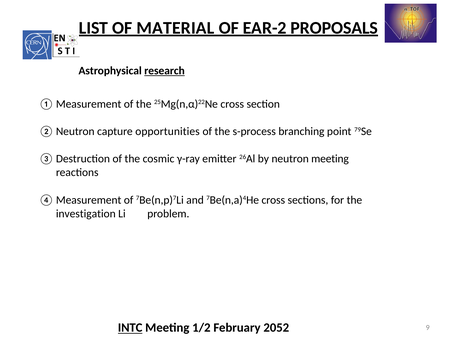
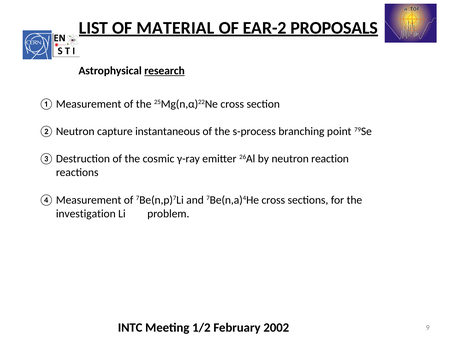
opportunities: opportunities -> instantaneous (168, 131)
neutron meeting: meeting -> reaction (330, 159)
INTC underline: present -> none (130, 328)
2052: 2052 -> 2002 (276, 328)
